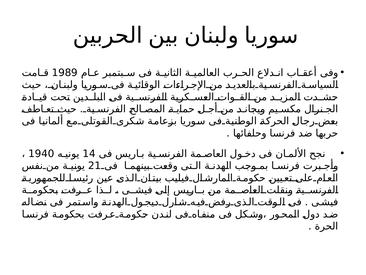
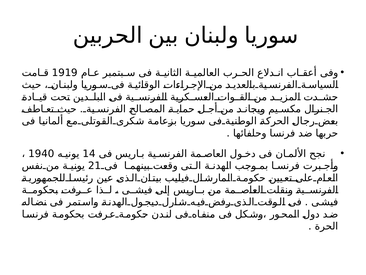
1989: 1989 -> 1919 (65, 73)
